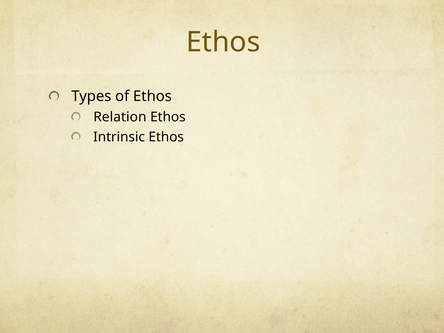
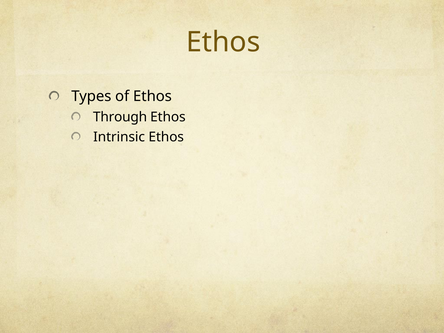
Relation: Relation -> Through (120, 117)
